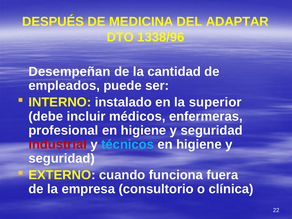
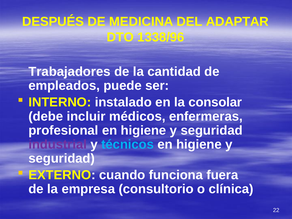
Desempeñan: Desempeñan -> Trabajadores (70, 72)
superior: superior -> consolar (215, 102)
industrial colour: red -> purple (58, 144)
